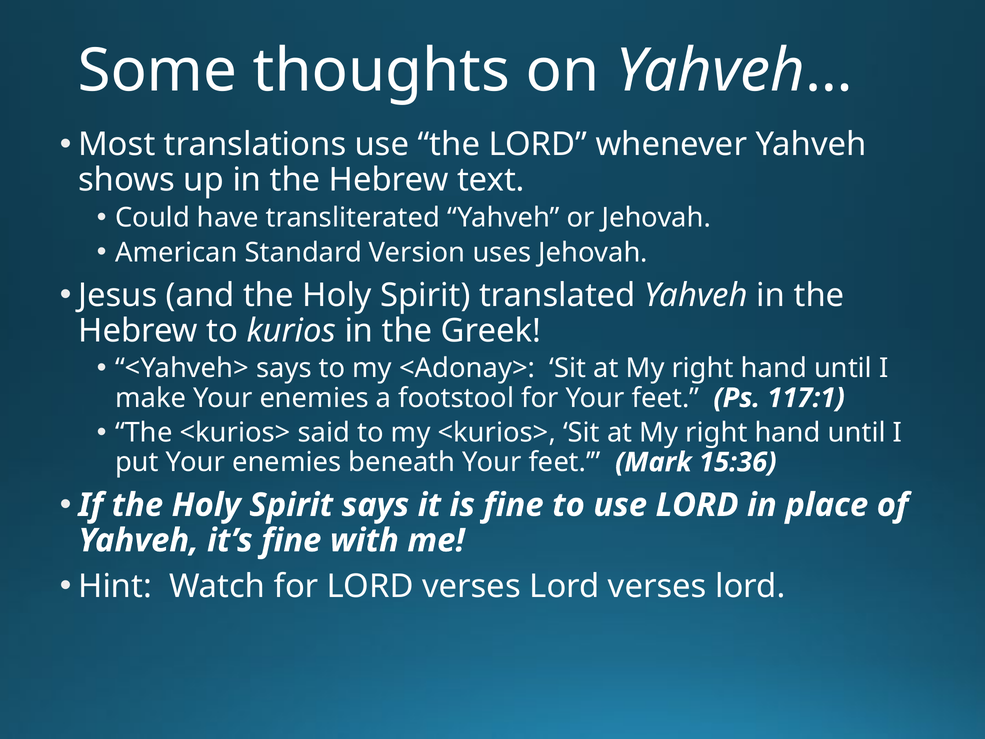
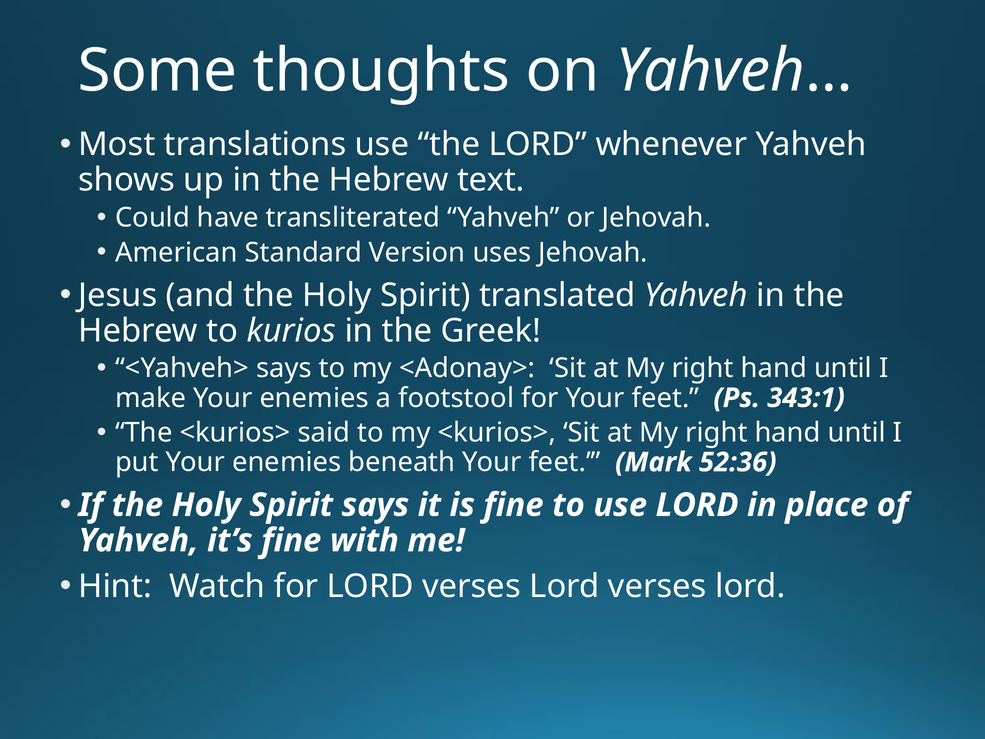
117:1: 117:1 -> 343:1 (806, 398)
15:36: 15:36 -> 52:36 (738, 462)
